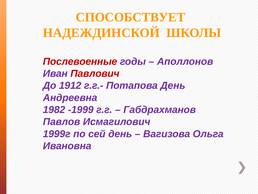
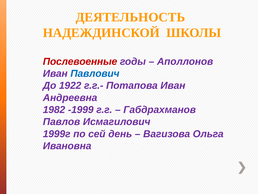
СПОСОБСТВУЕТ: СПОСОБСТВУЕТ -> ДЕЯТЕЛЬНОСТЬ (130, 17)
Павлович colour: red -> blue (95, 73)
1912: 1912 -> 1922 (70, 85)
Потапова День: День -> Иван (173, 85)
